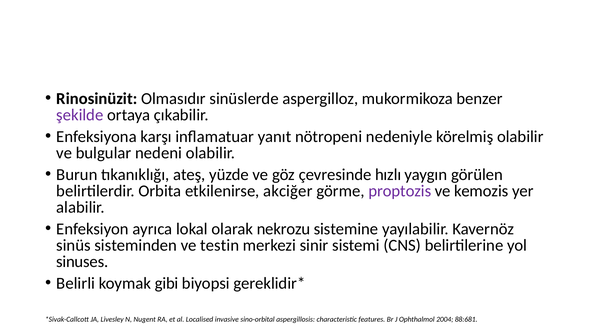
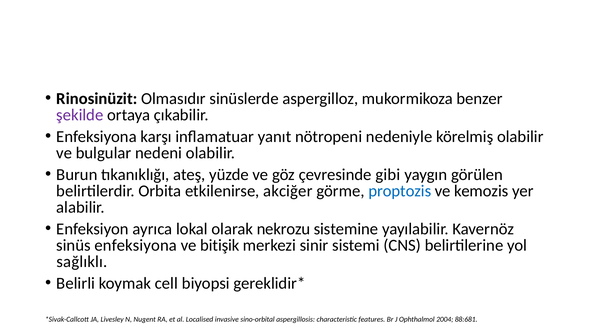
hızlı: hızlı -> gibi (388, 175)
proptozis colour: purple -> blue (400, 191)
sinüs sisteminden: sisteminden -> enfeksiyona (136, 245)
testin: testin -> bitişik (220, 245)
sinuses: sinuses -> sağlıklı (82, 261)
gibi: gibi -> cell (166, 283)
